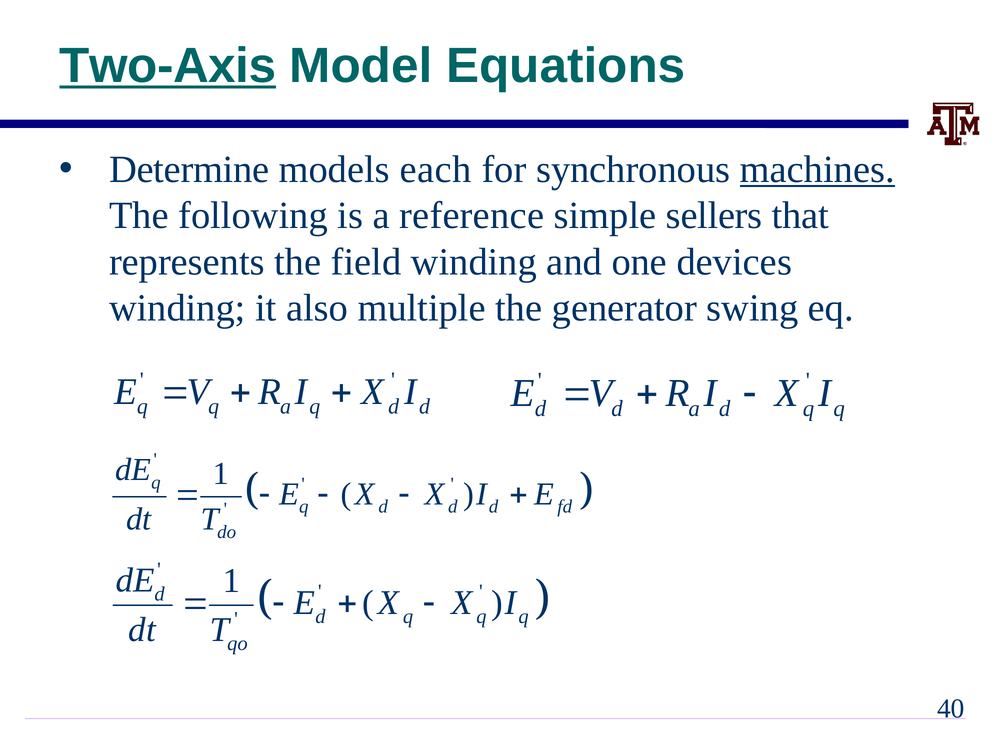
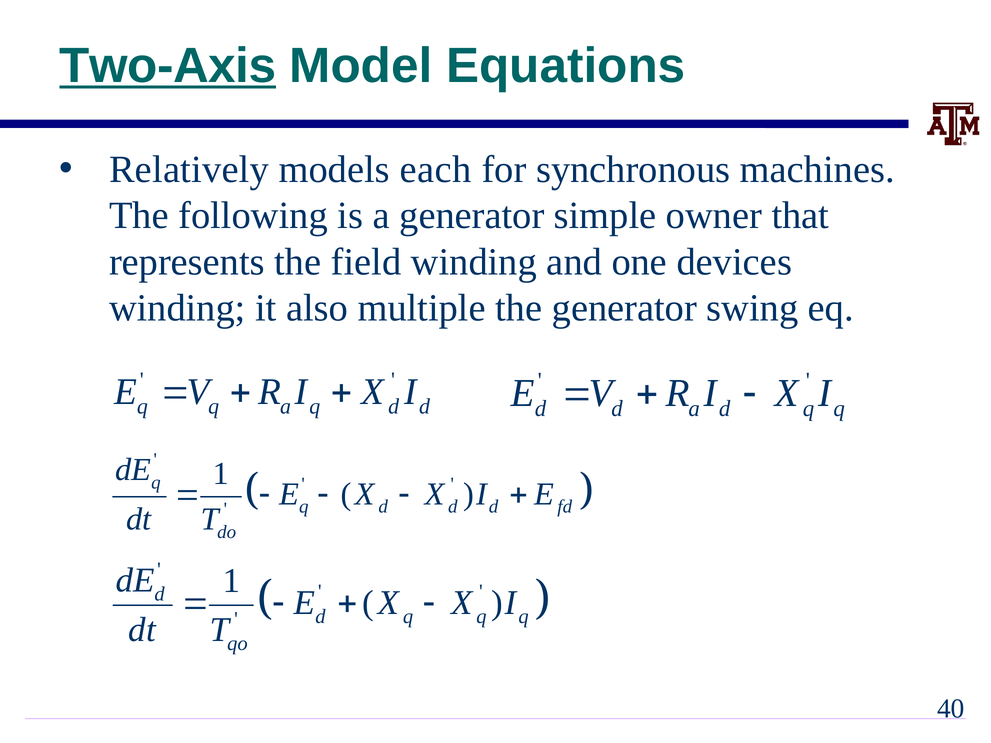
Determine: Determine -> Relatively (189, 170)
machines underline: present -> none (817, 170)
a reference: reference -> generator (472, 216)
sellers: sellers -> owner (714, 216)
